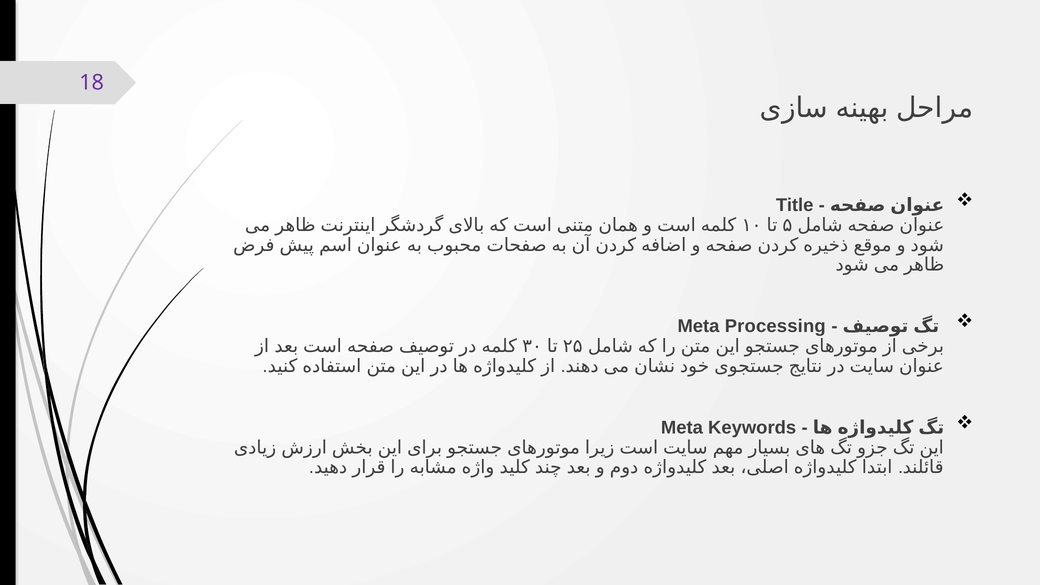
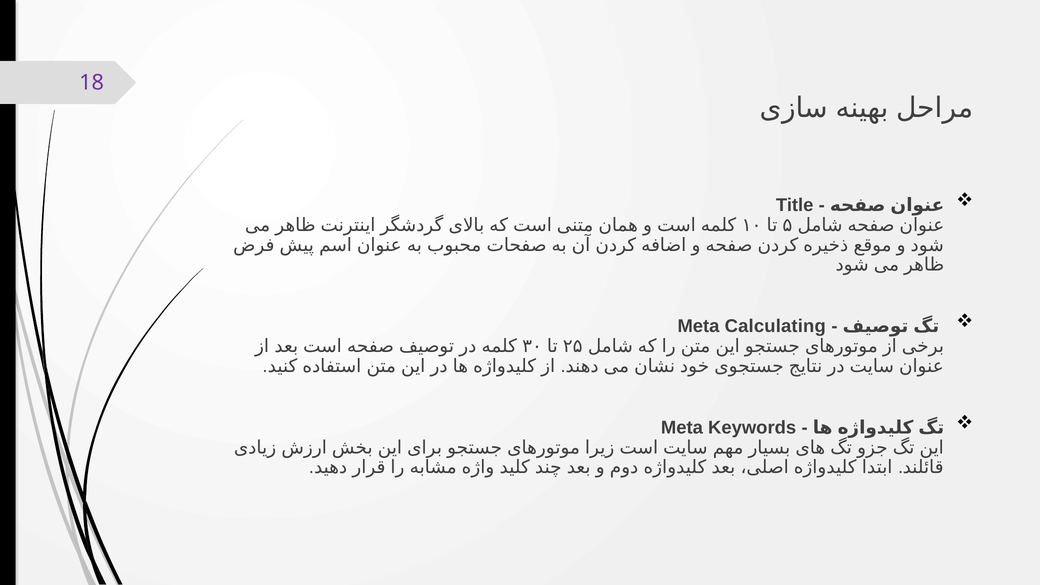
Processing: Processing -> Calculating (775, 326)
